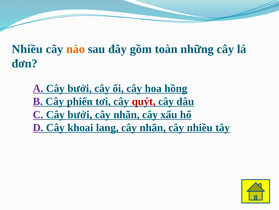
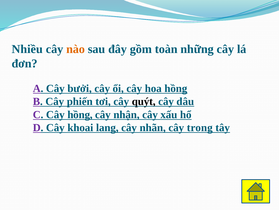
quýt colour: red -> black (144, 101)
C Cây bưởi: bưởi -> hồng (80, 114)
nhãn: nhãn -> nhận (127, 114)
cây nhiều: nhiều -> trong (200, 127)
